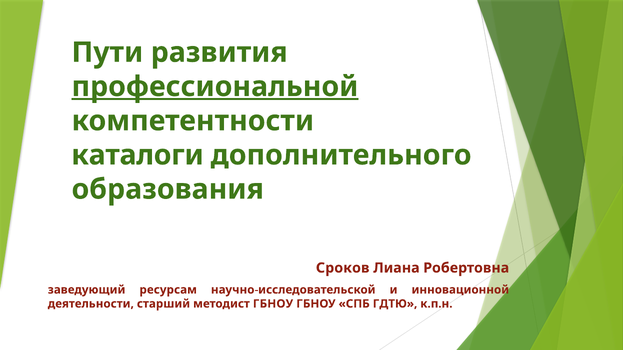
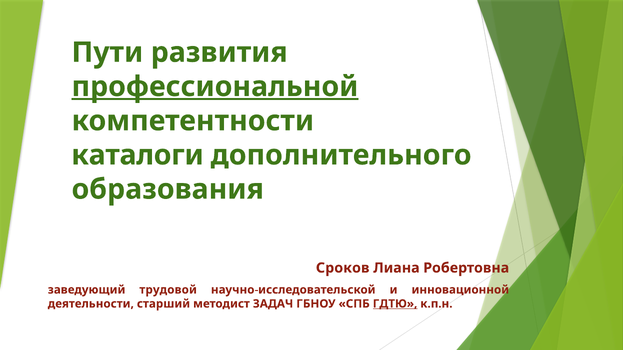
ресурсам: ресурсам -> трудовой (168, 290)
методист ГБНОУ: ГБНОУ -> ЗАДАЧ (273, 304)
ГДТЮ underline: none -> present (395, 304)
